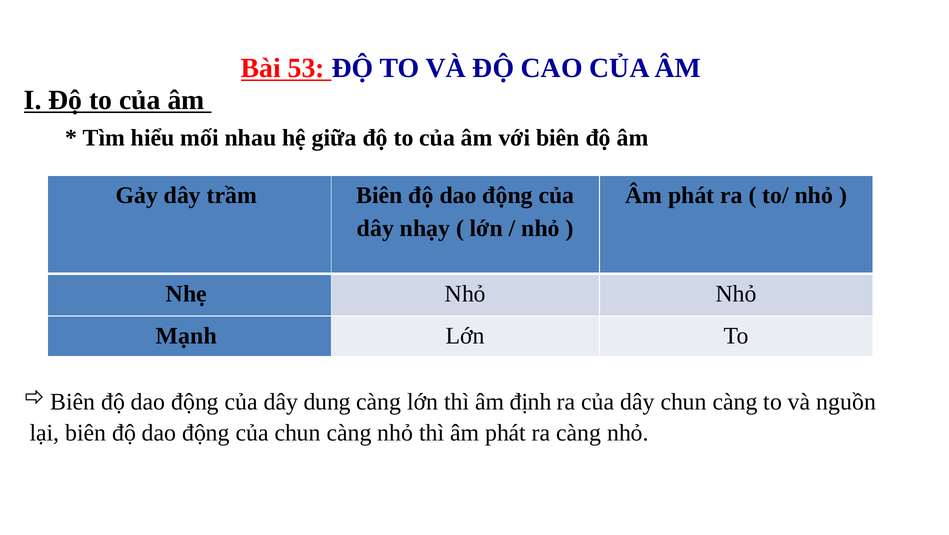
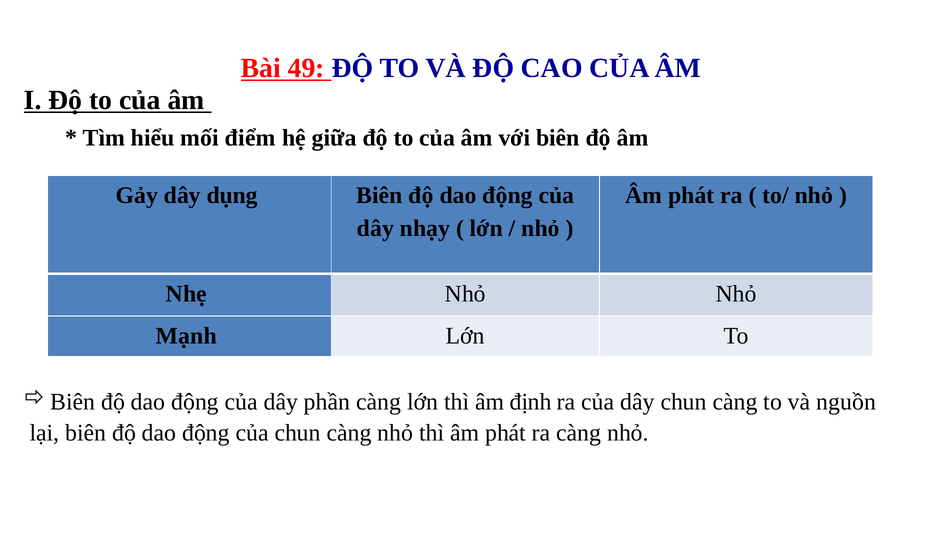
53: 53 -> 49 (306, 68)
nhau: nhau -> điểm (250, 138)
trầm: trầm -> dụng (232, 195)
dung: dung -> phần (327, 402)
